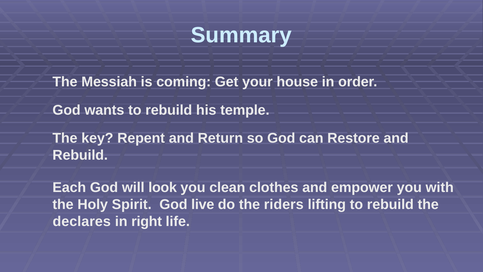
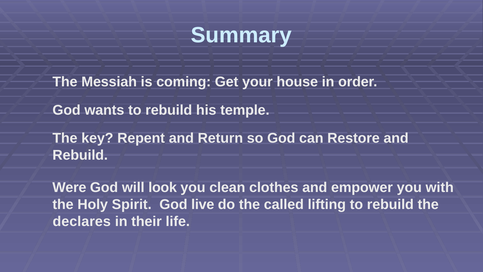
Each: Each -> Were (69, 187)
riders: riders -> called (284, 204)
right: right -> their (147, 221)
